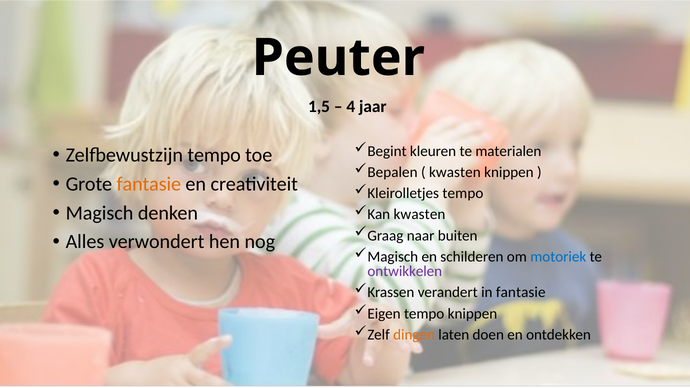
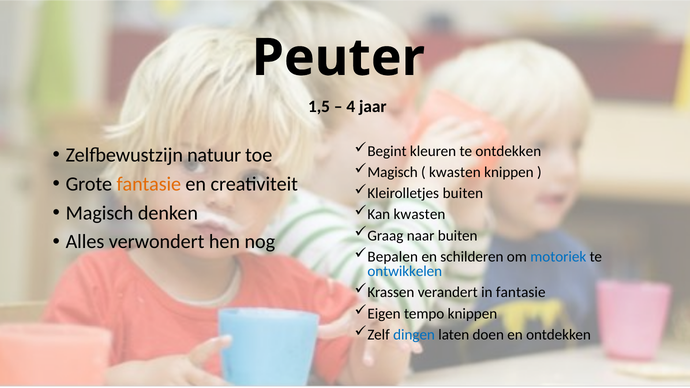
te materialen: materialen -> ontdekken (508, 151)
Zelfbewustzijn tempo: tempo -> natuur (214, 155)
Bepalen: Bepalen -> Magisch (393, 172)
Kleirolletjes tempo: tempo -> buiten (463, 193)
Magisch: Magisch -> Bepalen (393, 257)
ontwikkelen colour: purple -> blue (405, 271)
dingen colour: orange -> blue (414, 335)
